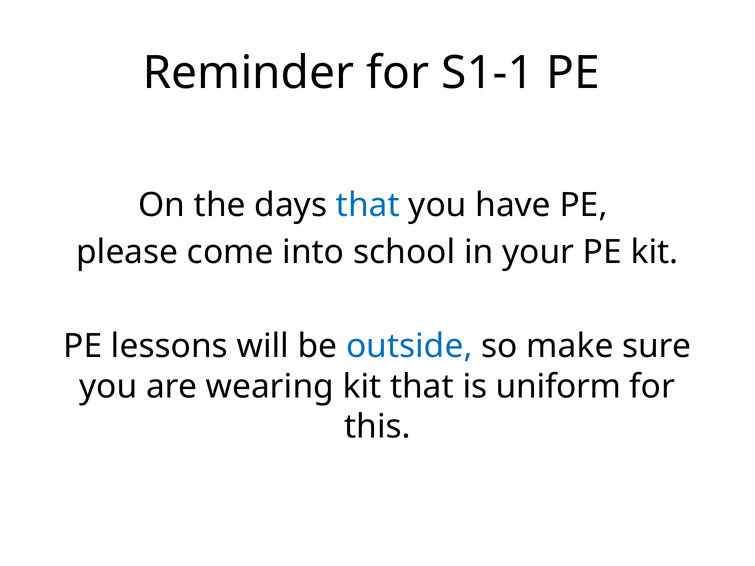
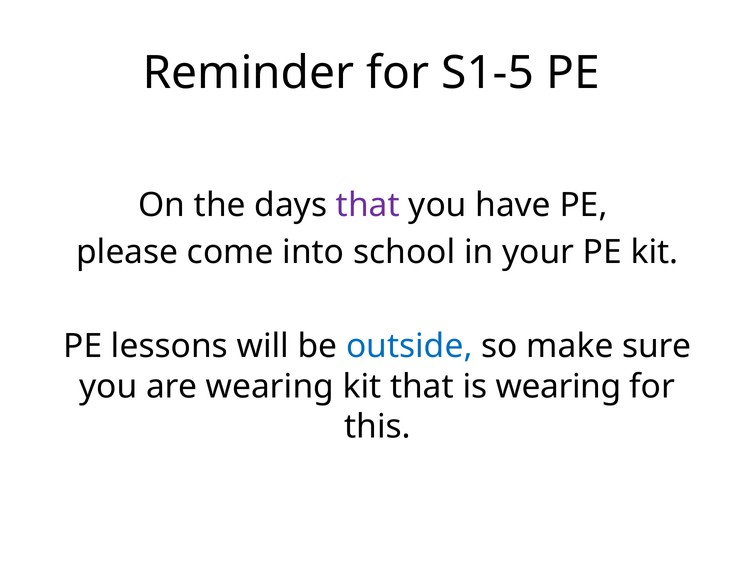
S1-1: S1-1 -> S1-5 (488, 73)
that colour: blue -> purple (368, 205)
is uniform: uniform -> wearing (559, 387)
